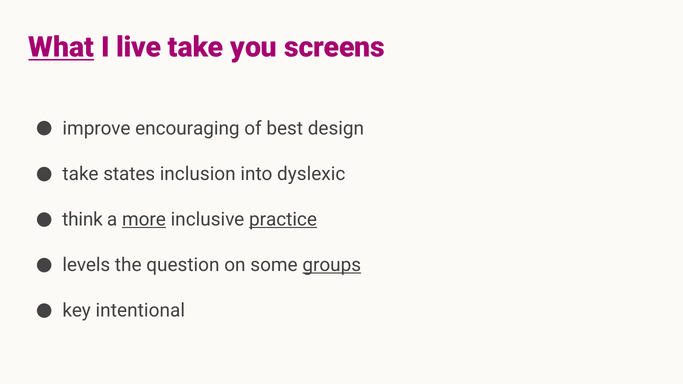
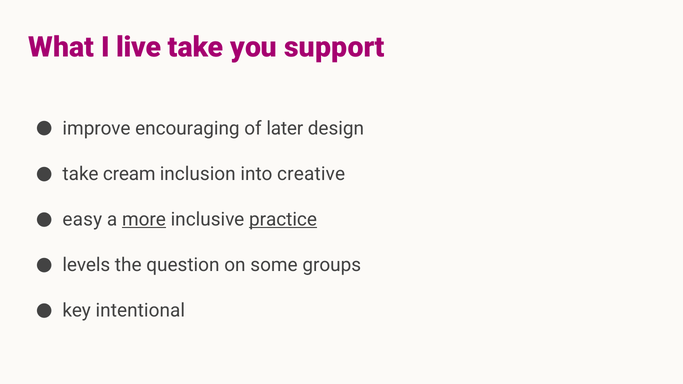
What underline: present -> none (61, 47)
screens: screens -> support (334, 47)
best: best -> later (285, 128)
states: states -> cream (129, 174)
dyslexic: dyslexic -> creative (311, 174)
think: think -> easy (82, 220)
groups underline: present -> none (332, 265)
